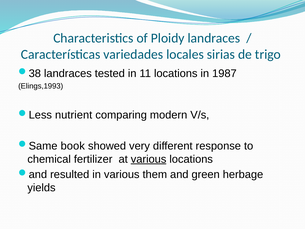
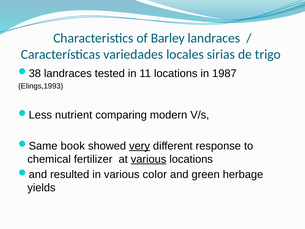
Ploidy: Ploidy -> Barley (168, 38)
very underline: none -> present (140, 146)
them: them -> color (155, 174)
